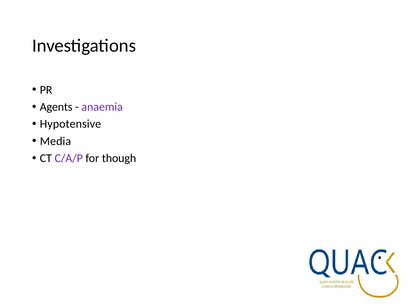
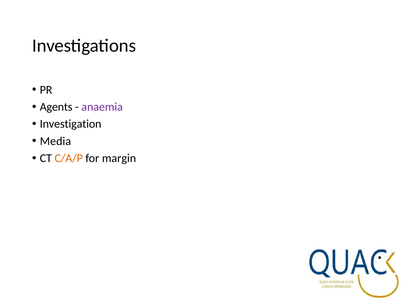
Hypotensive: Hypotensive -> Investigation (71, 124)
C/A/P colour: purple -> orange (69, 158)
though: though -> margin (119, 158)
